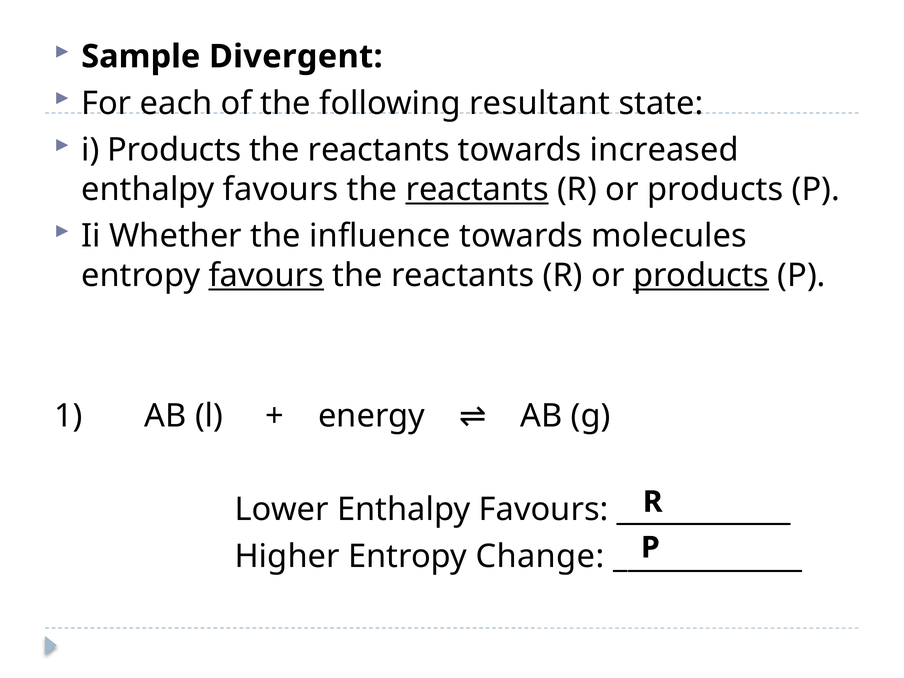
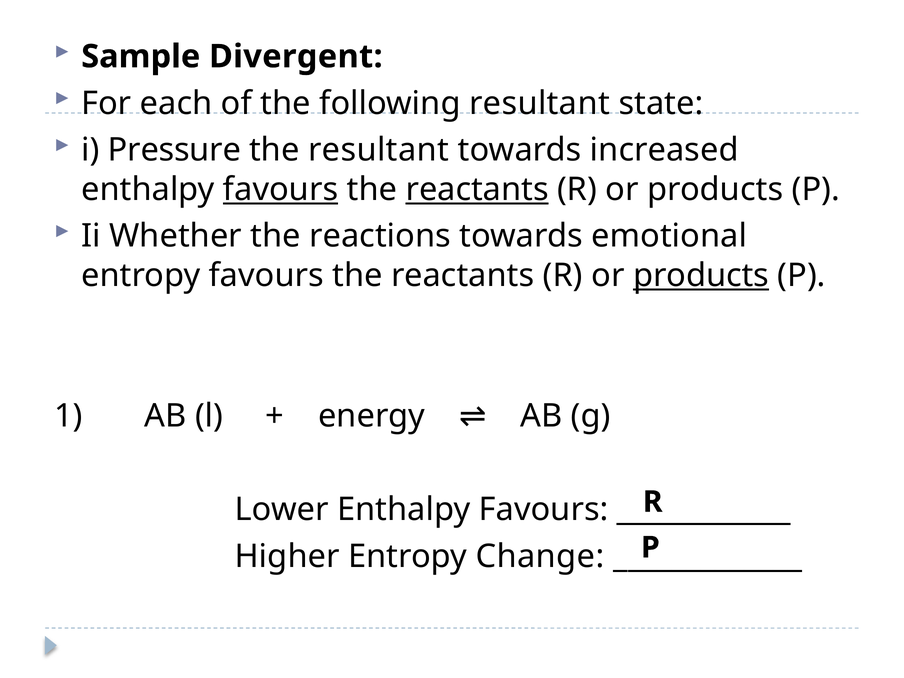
i Products: Products -> Pressure (174, 150)
reactants: reactants -> resultant (379, 150)
favours underline: none -> present (281, 189)
influence: influence -> reactions (380, 236)
molecules: molecules -> emotional (669, 236)
favours underline: present -> none (266, 275)
